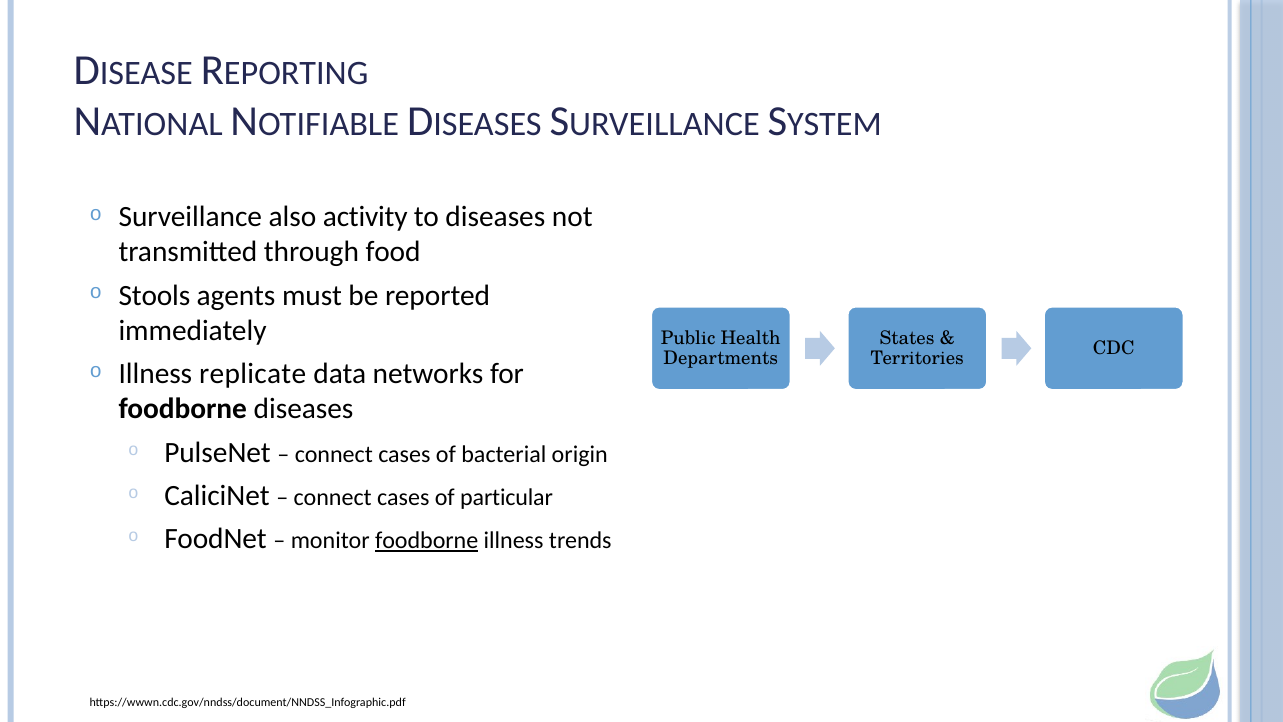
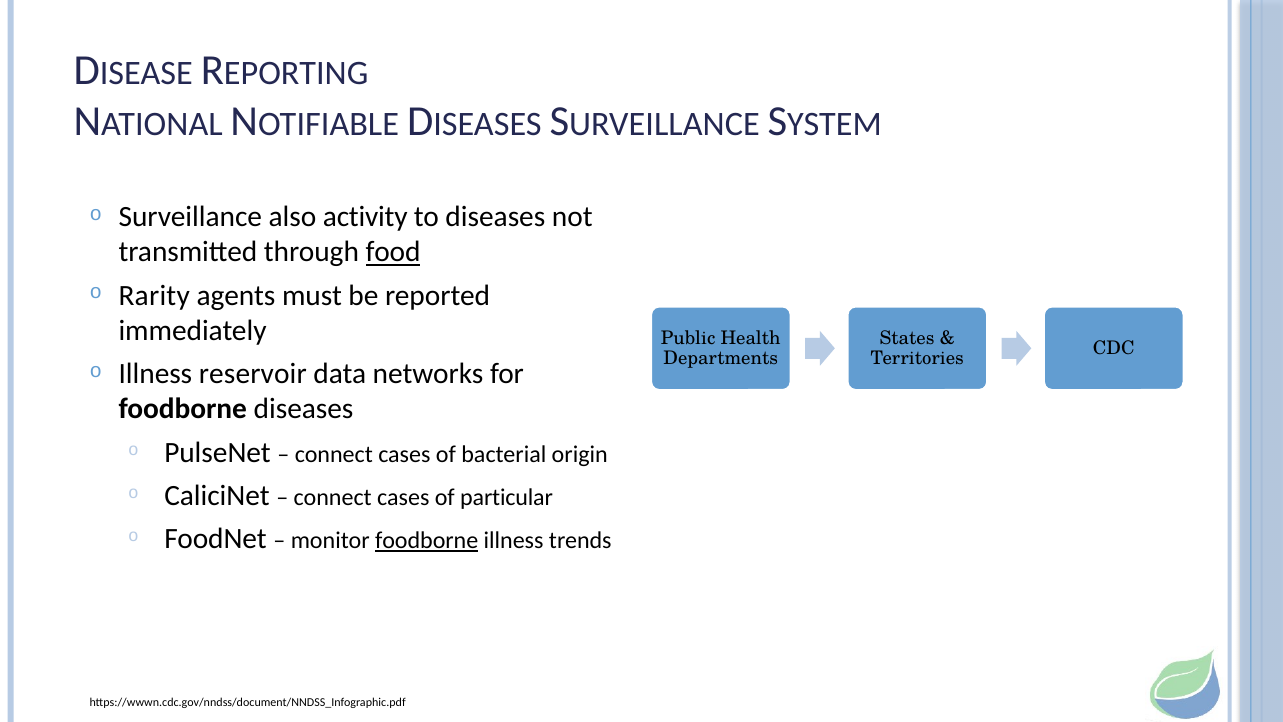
food underline: none -> present (393, 252)
Stools: Stools -> Rarity (154, 295)
replicate: replicate -> reservoir (253, 374)
